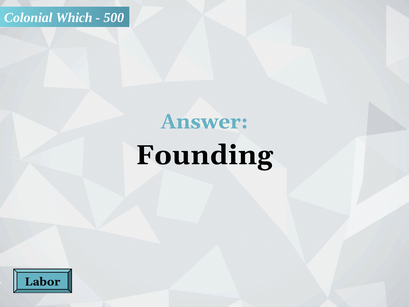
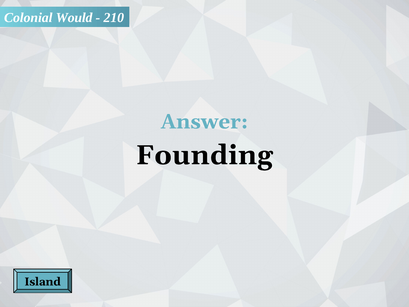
Which: Which -> Would (74, 18)
500: 500 -> 210 (114, 18)
Labor: Labor -> Island (43, 281)
